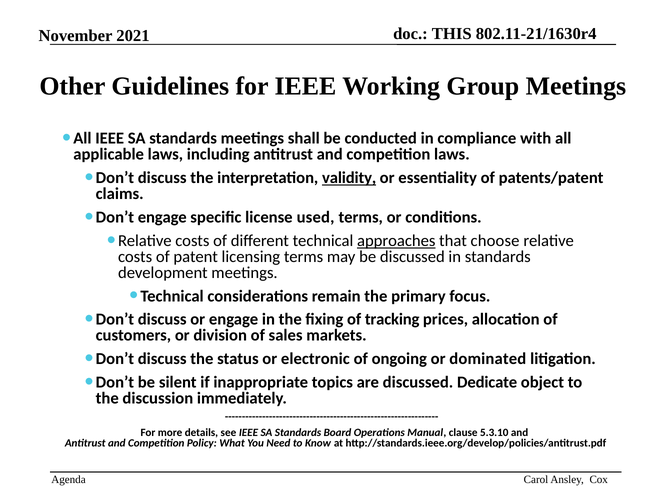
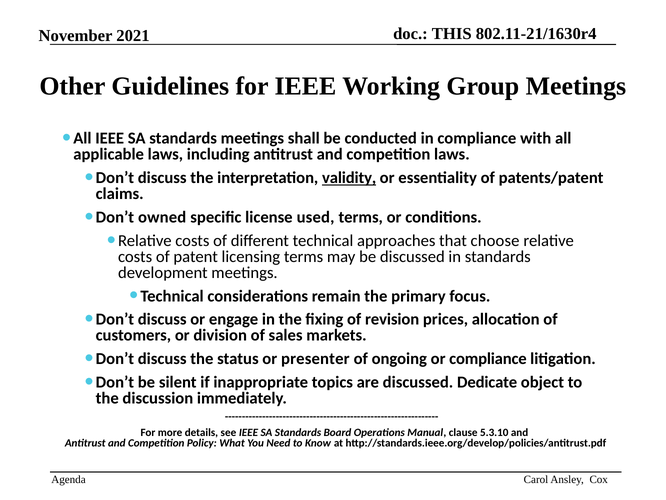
Don’t engage: engage -> owned (162, 217)
approaches underline: present -> none (396, 240)
tracking: tracking -> revision (392, 319)
electronic: electronic -> presenter (315, 359)
or dominated: dominated -> compliance (488, 359)
